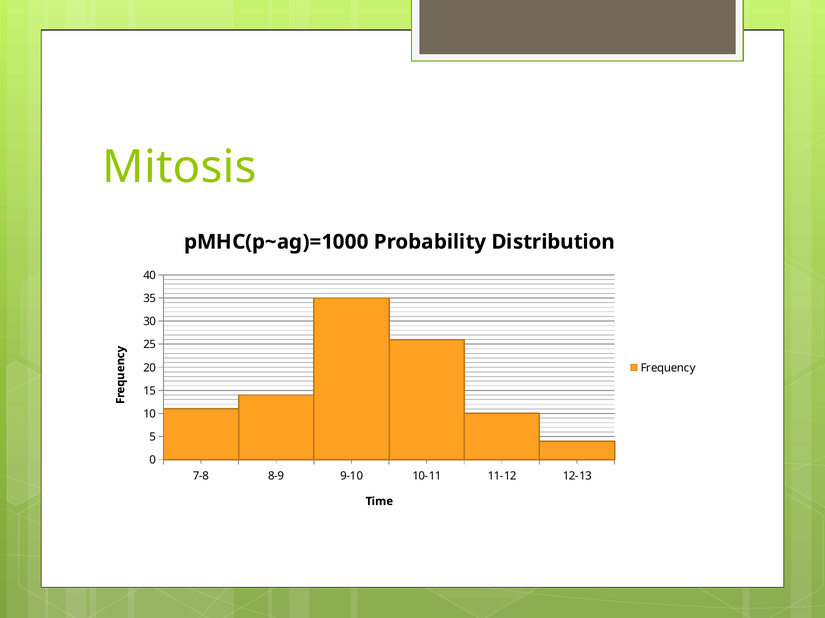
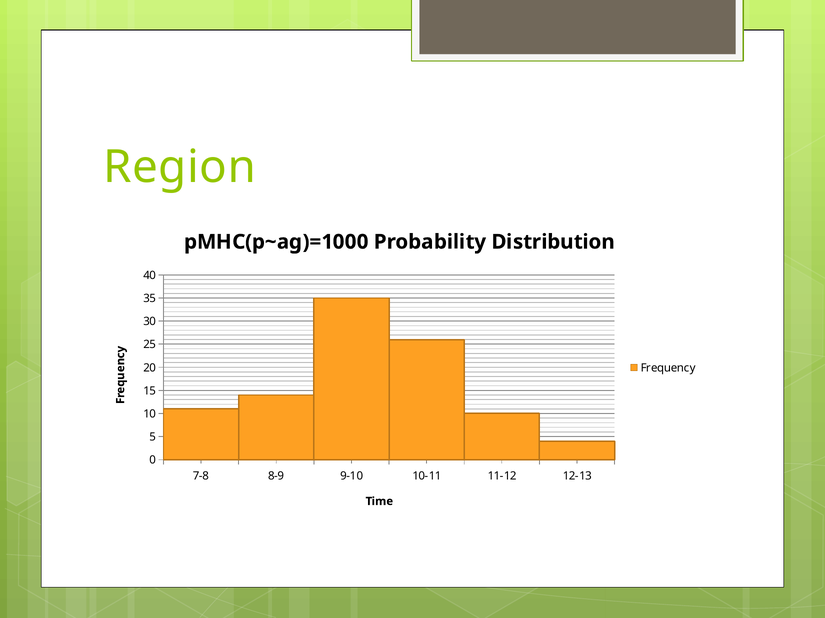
Mitosis: Mitosis -> Region (180, 167)
